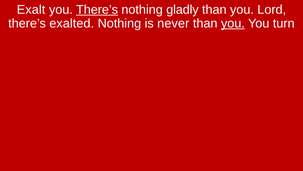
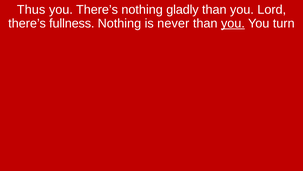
Exalt: Exalt -> Thus (31, 10)
There’s underline: present -> none (97, 10)
exalted: exalted -> fullness (72, 23)
